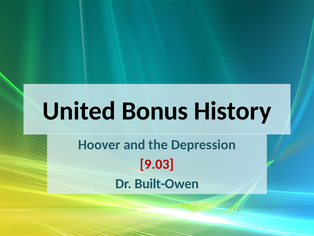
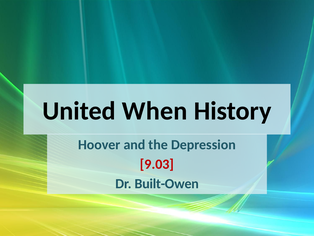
Bonus: Bonus -> When (155, 111)
